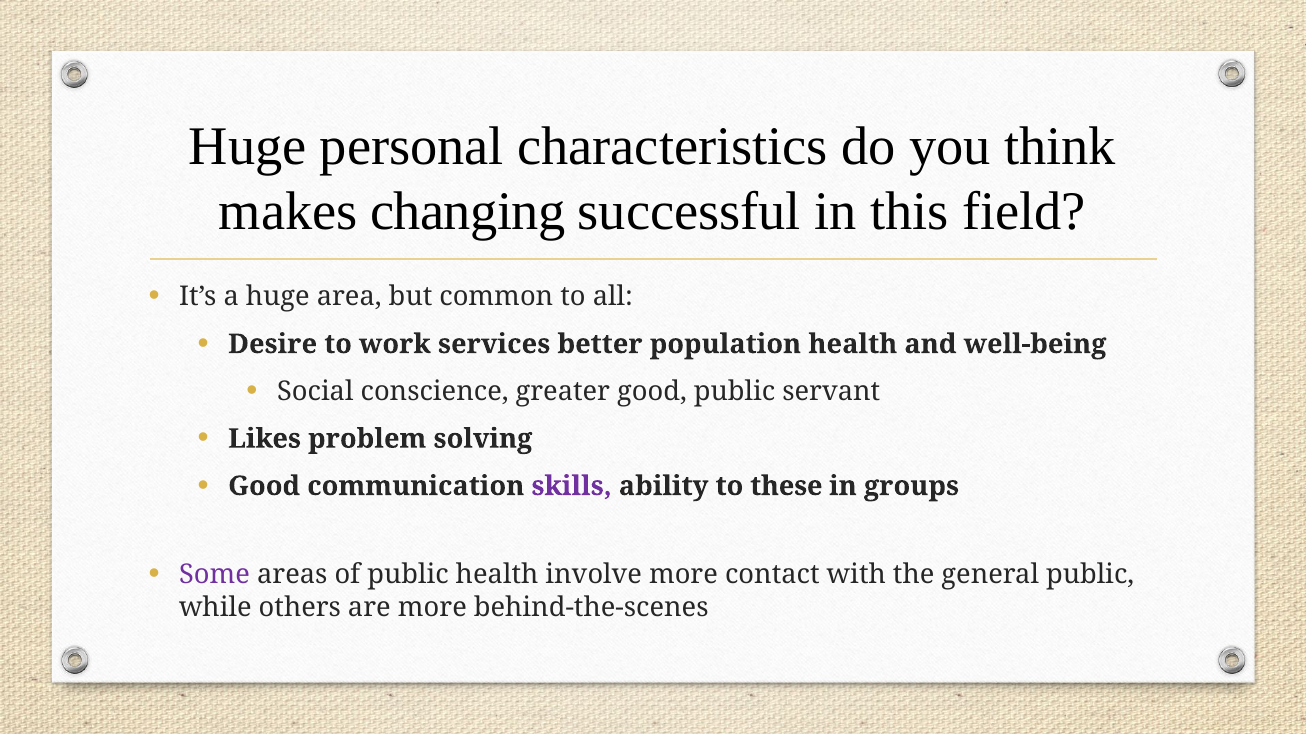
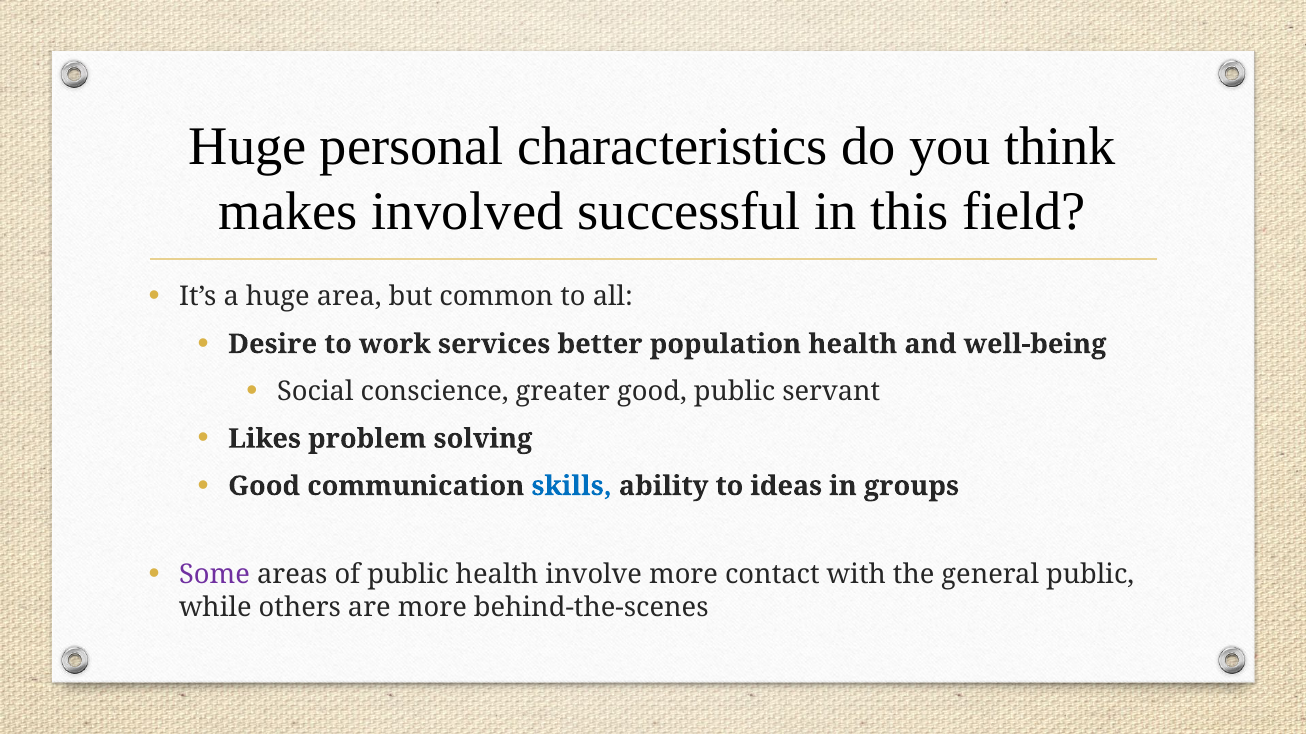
changing: changing -> involved (467, 212)
skills colour: purple -> blue (572, 486)
these: these -> ideas (786, 486)
